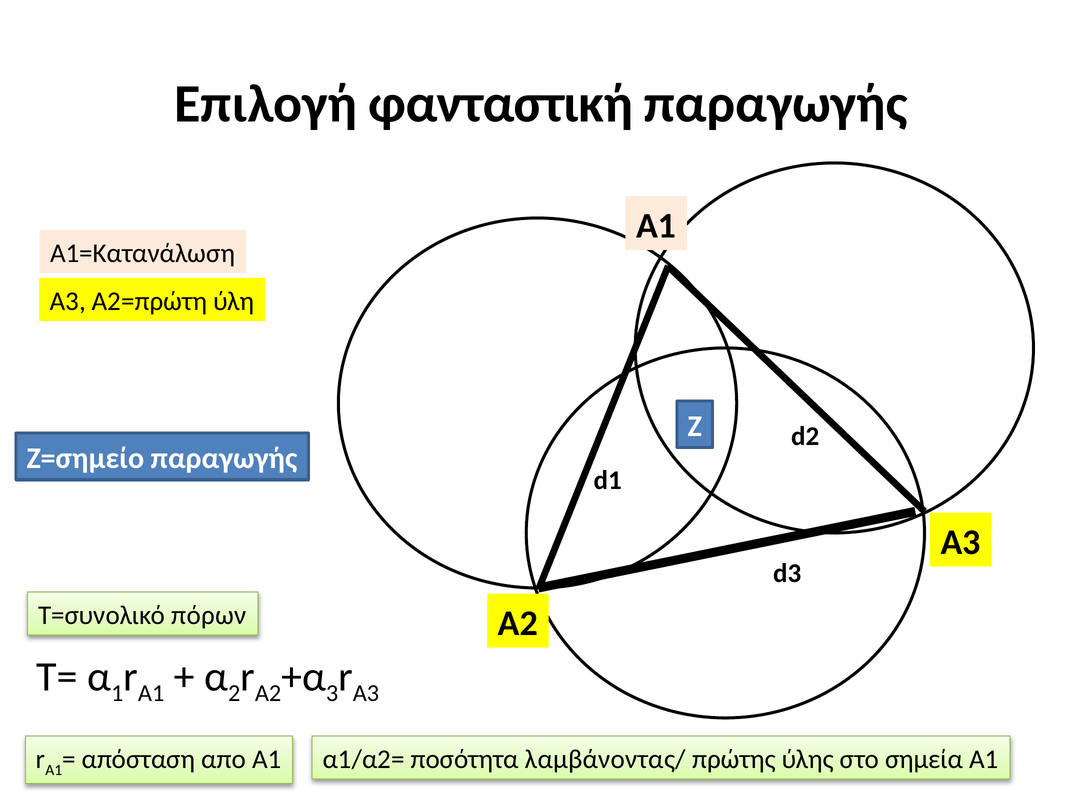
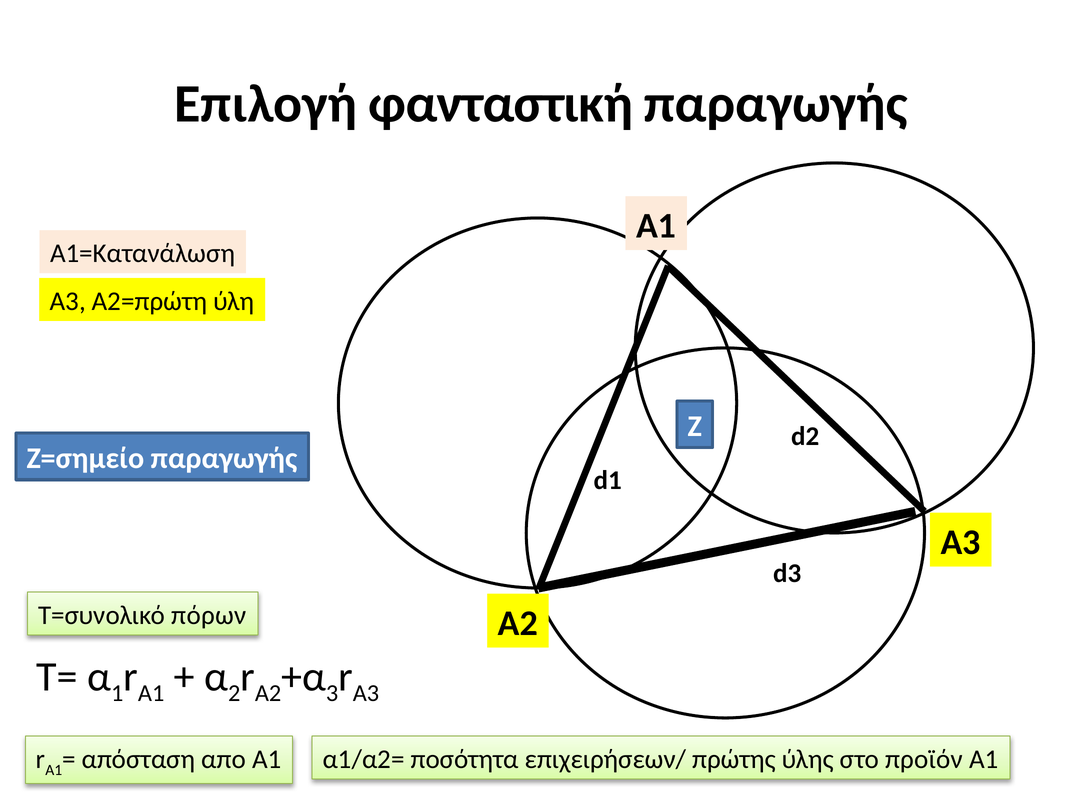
λαμβάνοντας/: λαμβάνοντας/ -> επιχειρήσεων/ (606, 760)
σημεία: σημεία -> προϊόν (924, 760)
